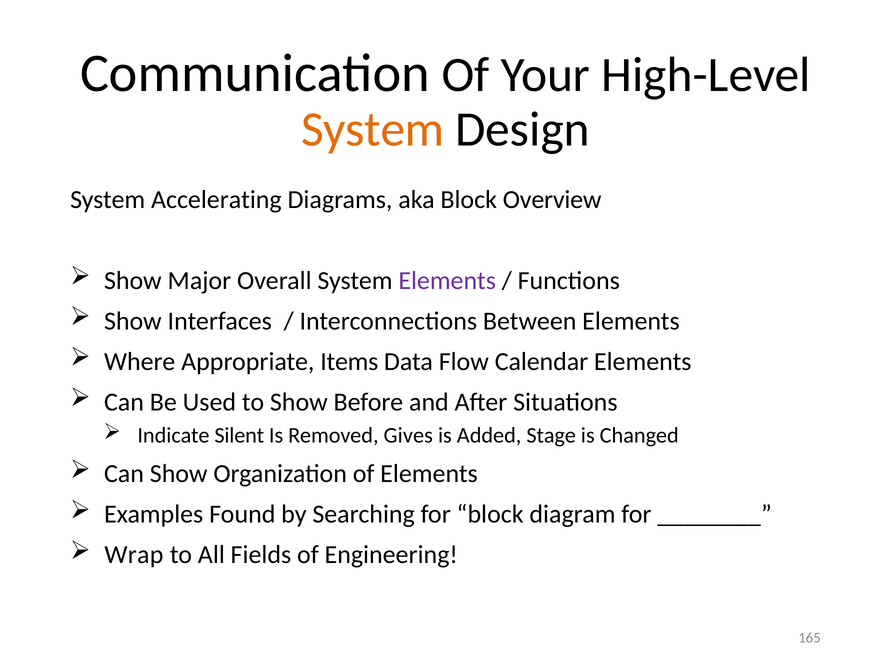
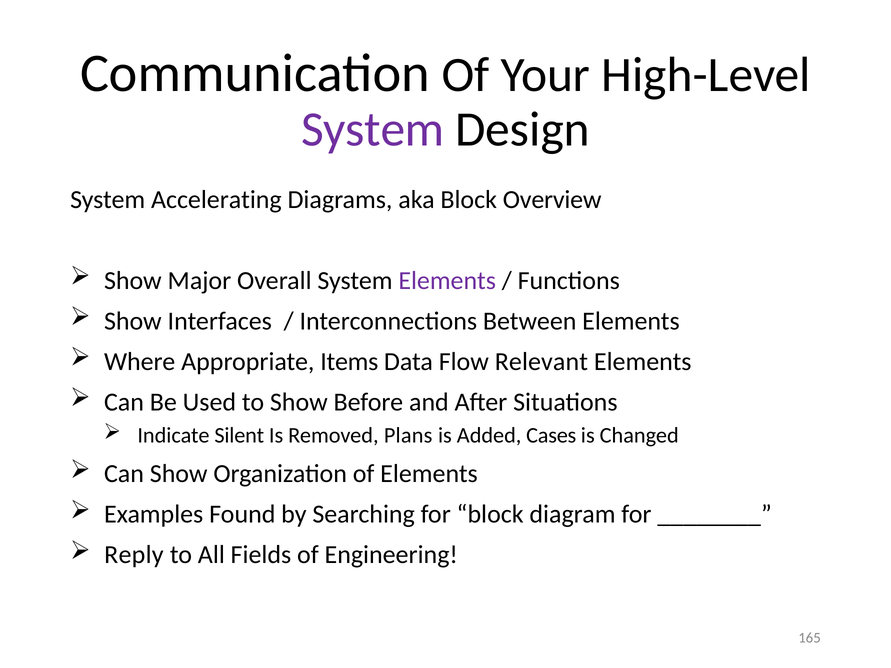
System colour: orange -> purple (373, 129)
Calendar: Calendar -> Relevant (541, 362)
Gives: Gives -> Plans (408, 435)
Stage: Stage -> Cases (551, 435)
Wrap: Wrap -> Reply (134, 555)
